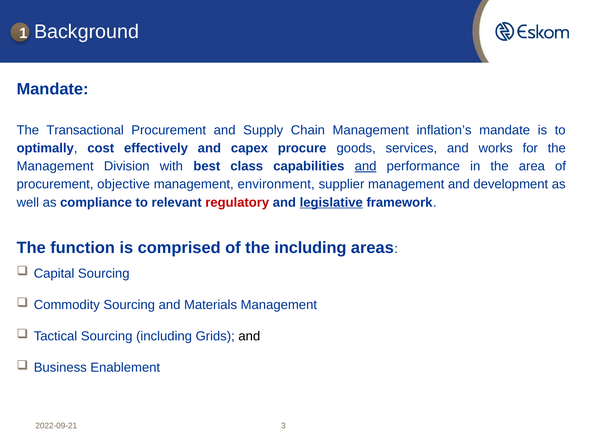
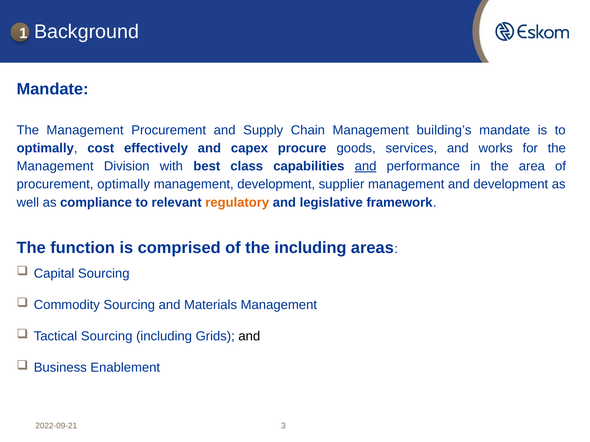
Transactional: Transactional -> Management (85, 130)
inflation’s: inflation’s -> building’s (444, 130)
procurement objective: objective -> optimally (124, 185)
management environment: environment -> development (276, 185)
regulatory colour: red -> orange (237, 203)
legislative underline: present -> none (331, 203)
